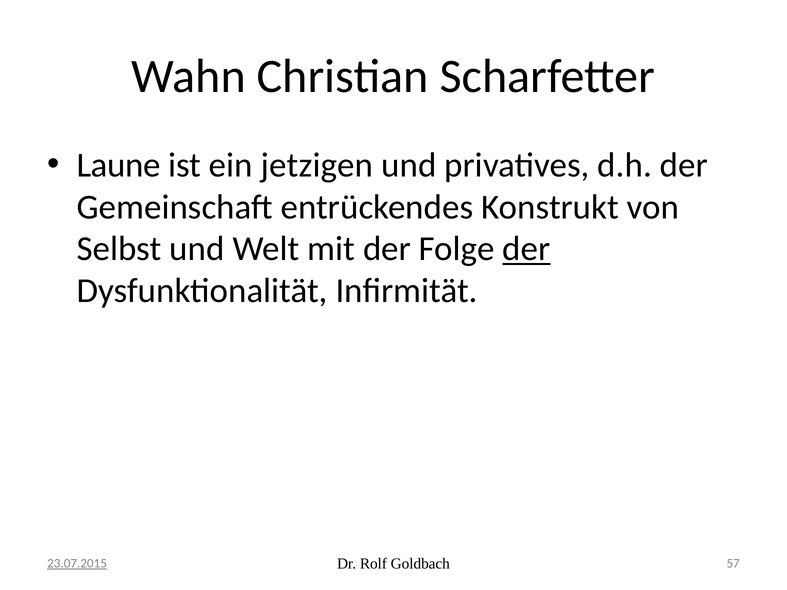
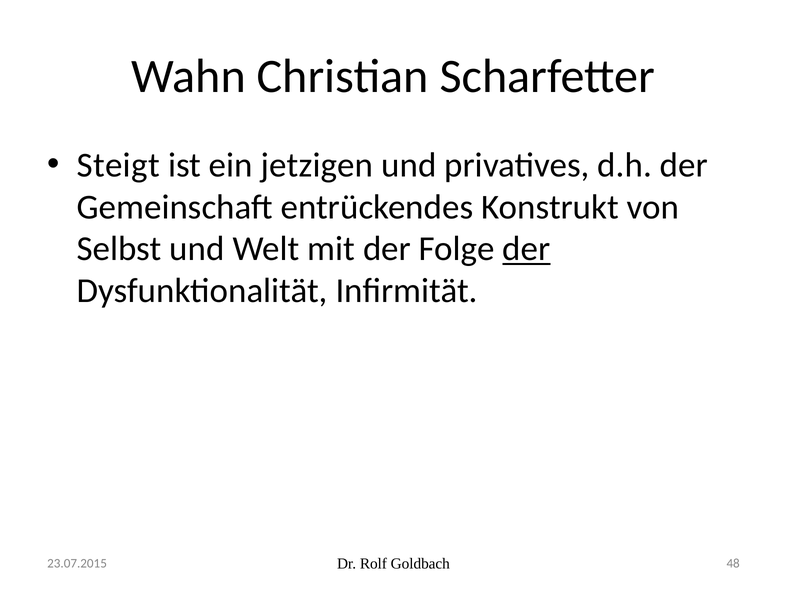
Laune: Laune -> Steigt (118, 165)
57: 57 -> 48 (733, 564)
23.07.2015 underline: present -> none (77, 564)
